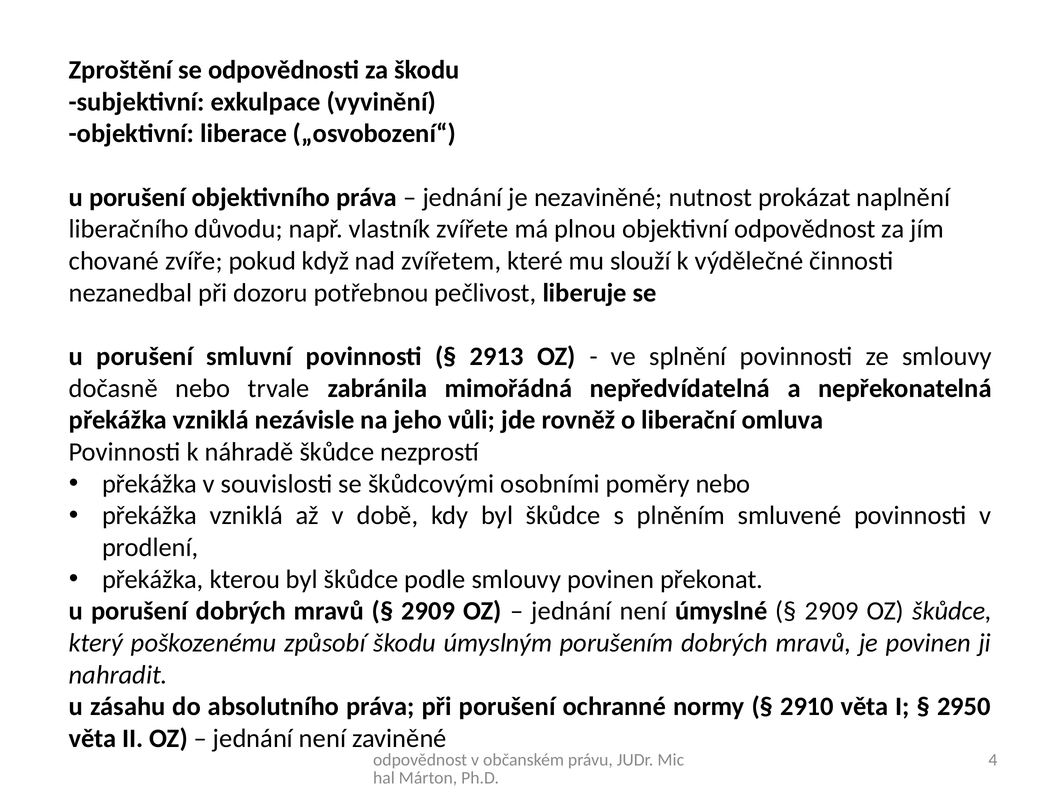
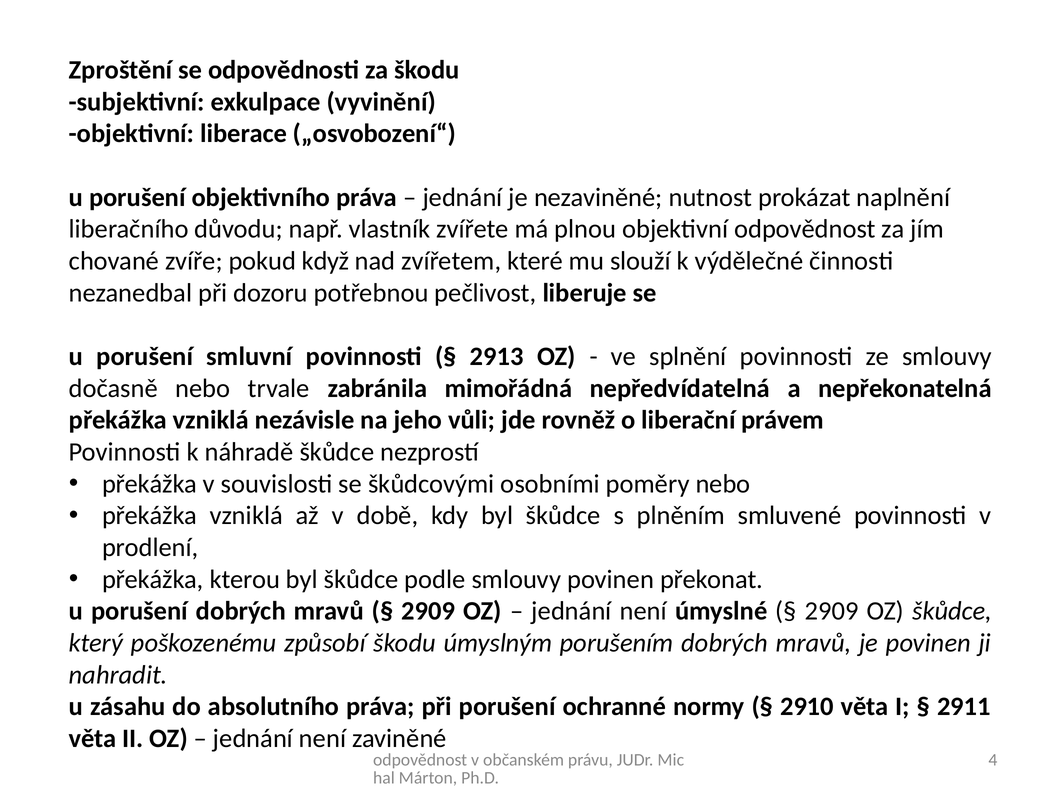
omluva: omluva -> právem (783, 420)
2950: 2950 -> 2911 (964, 707)
